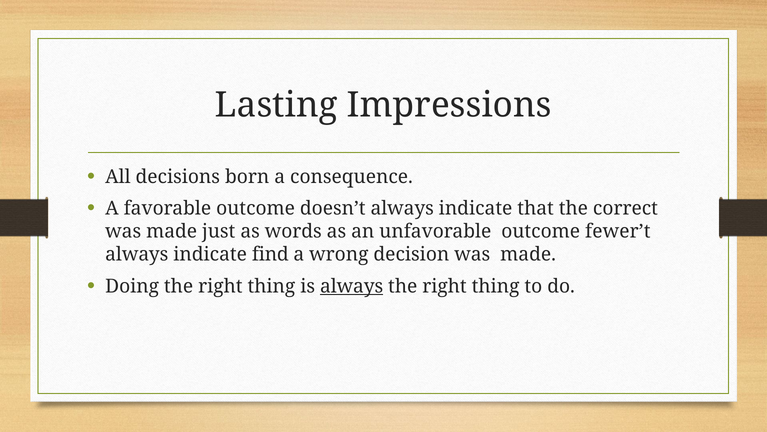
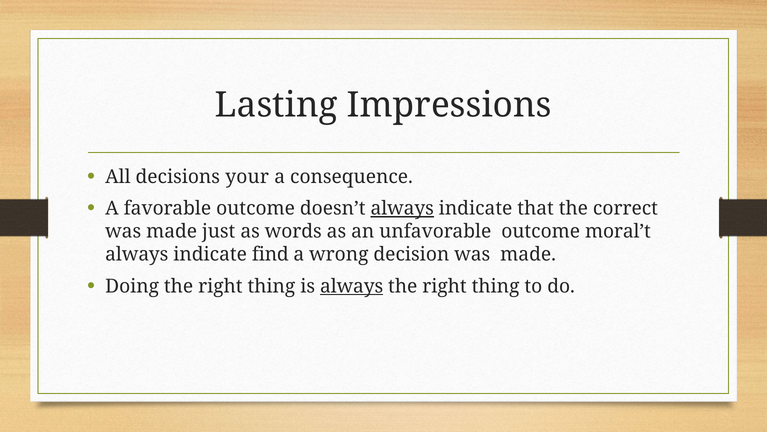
born: born -> your (247, 177)
always underline: none -> present (402, 208)
fewer’t: fewer’t -> moral’t (618, 231)
